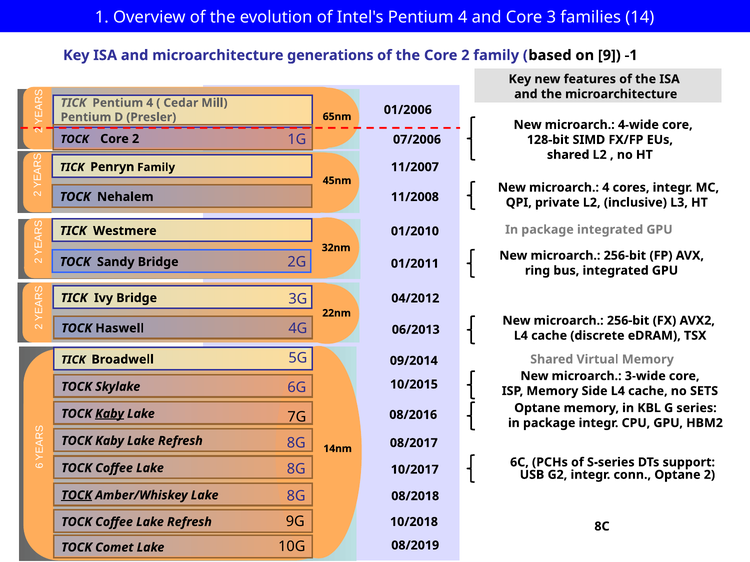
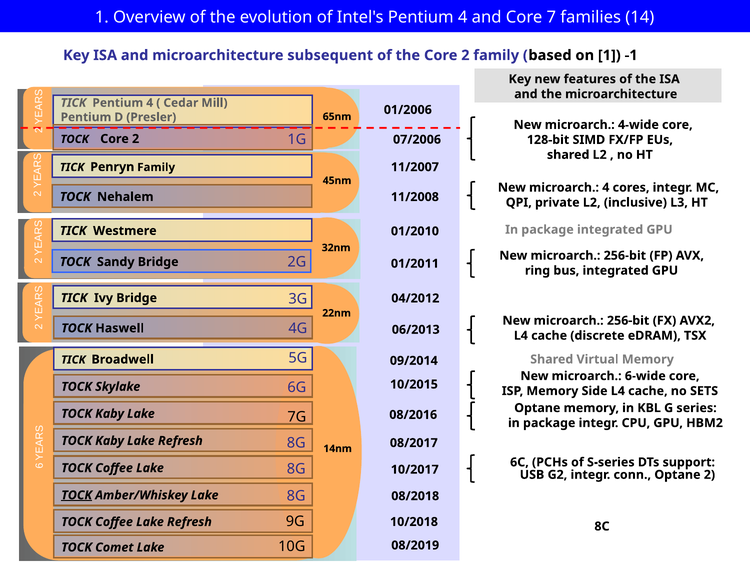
3: 3 -> 7 (551, 17)
generations: generations -> subsequent (330, 55)
on 9: 9 -> 1 (609, 55)
3-wide: 3-wide -> 6-wide (645, 376)
Kaby underline: present -> none (110, 414)
